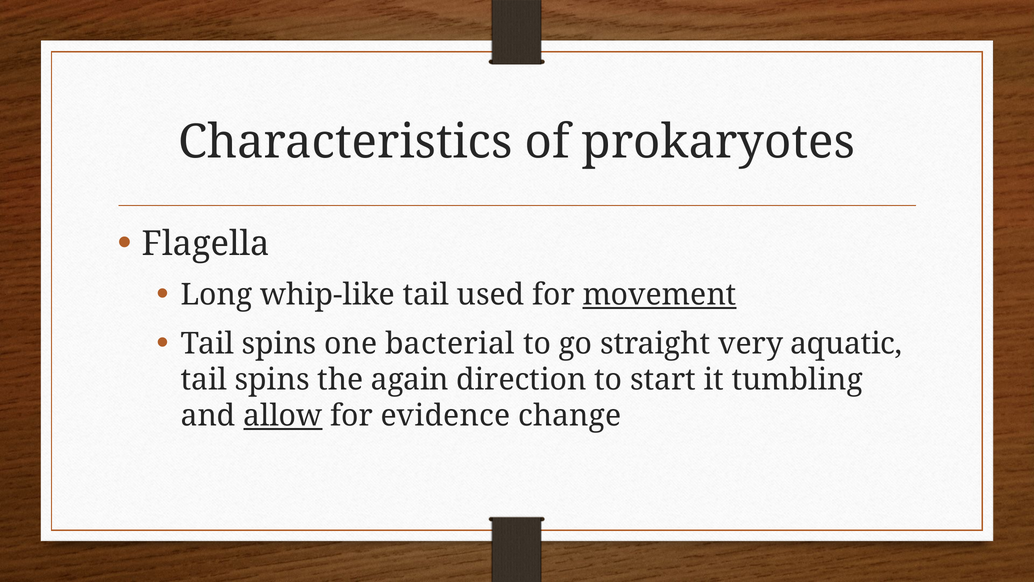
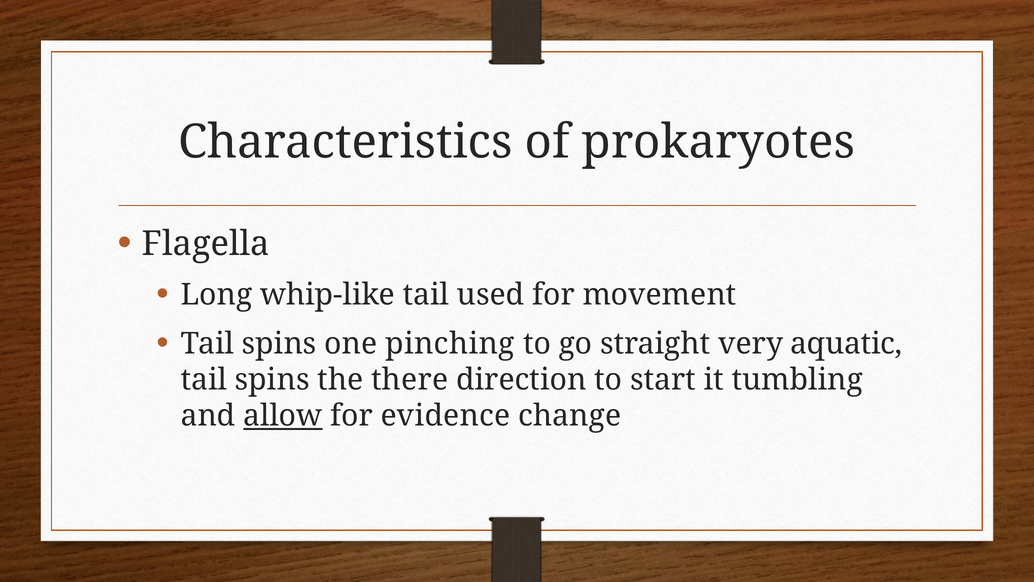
movement underline: present -> none (660, 295)
bacterial: bacterial -> pinching (450, 343)
again: again -> there (410, 380)
